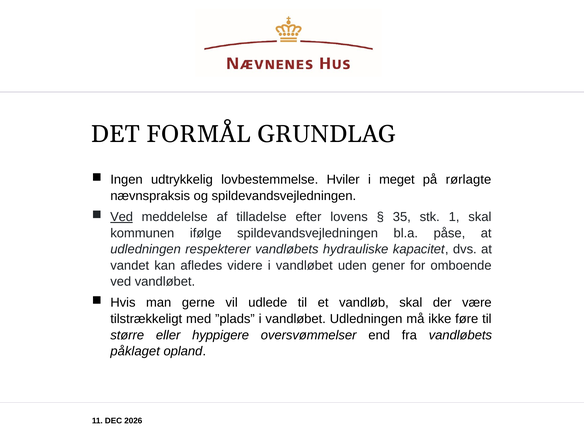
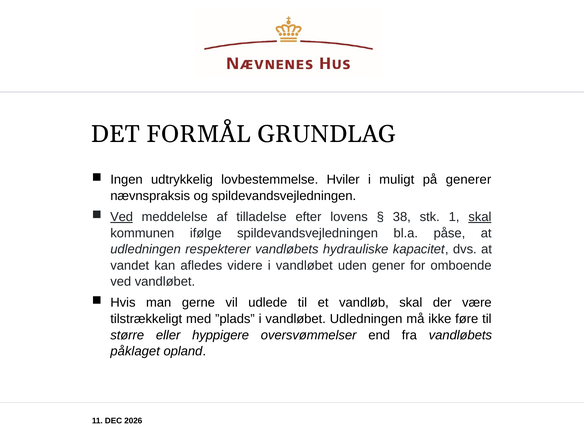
meget: meget -> muligt (397, 180)
rørlagte: rørlagte -> generer (469, 180)
35: 35 -> 38 (402, 217)
skal underline: none -> present (480, 217)
